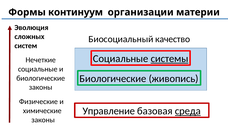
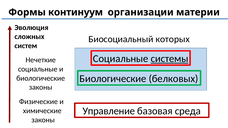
качество: качество -> которых (173, 39)
живопись: живопись -> белковых (174, 79)
среда underline: present -> none (188, 111)
